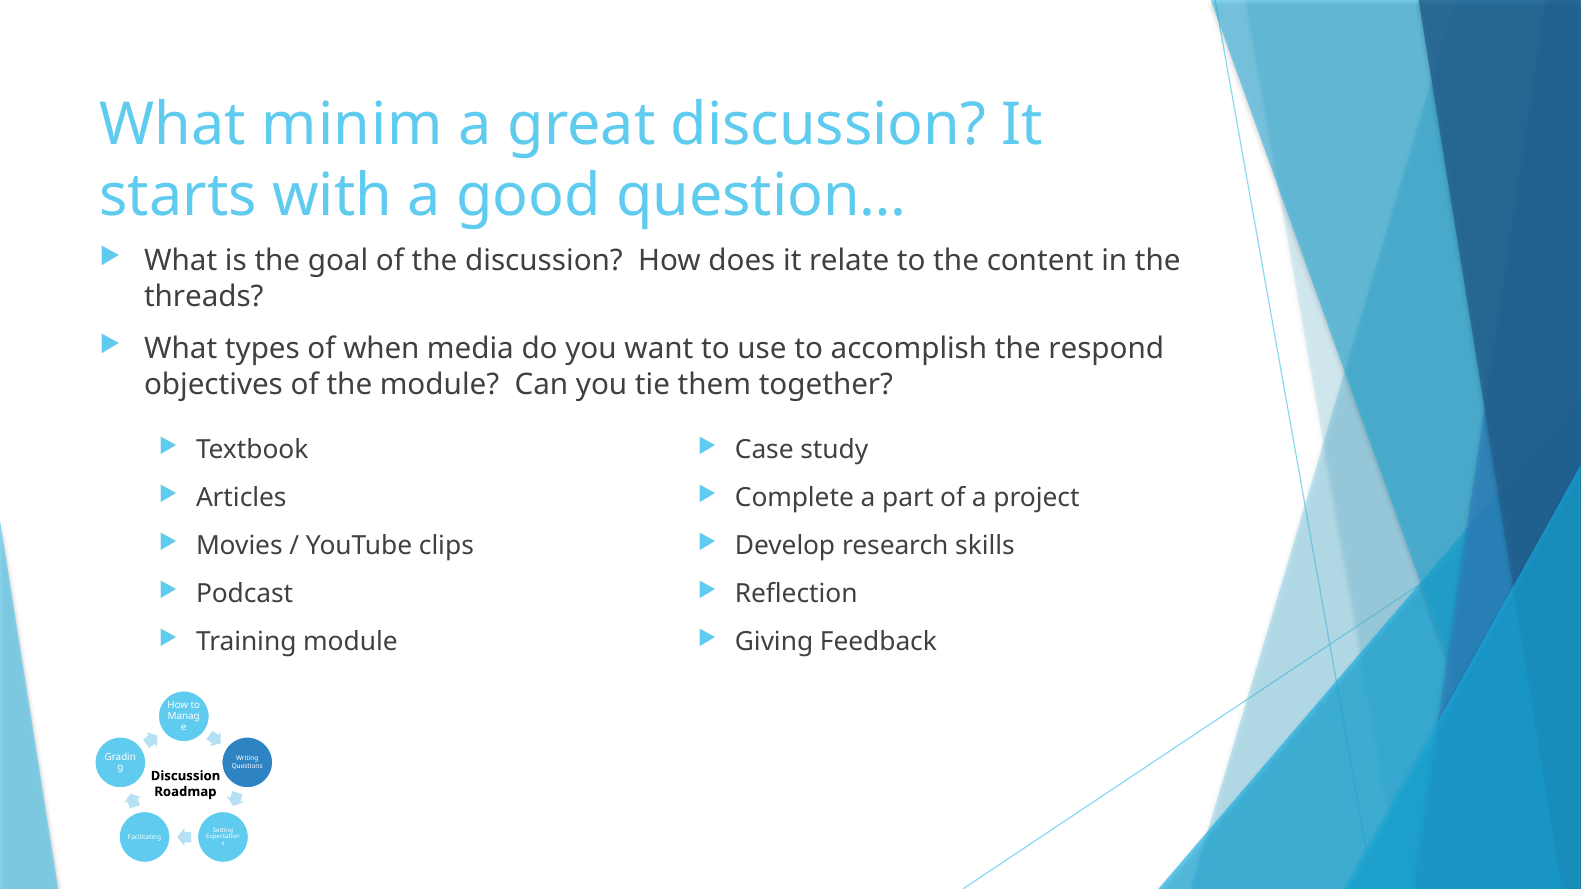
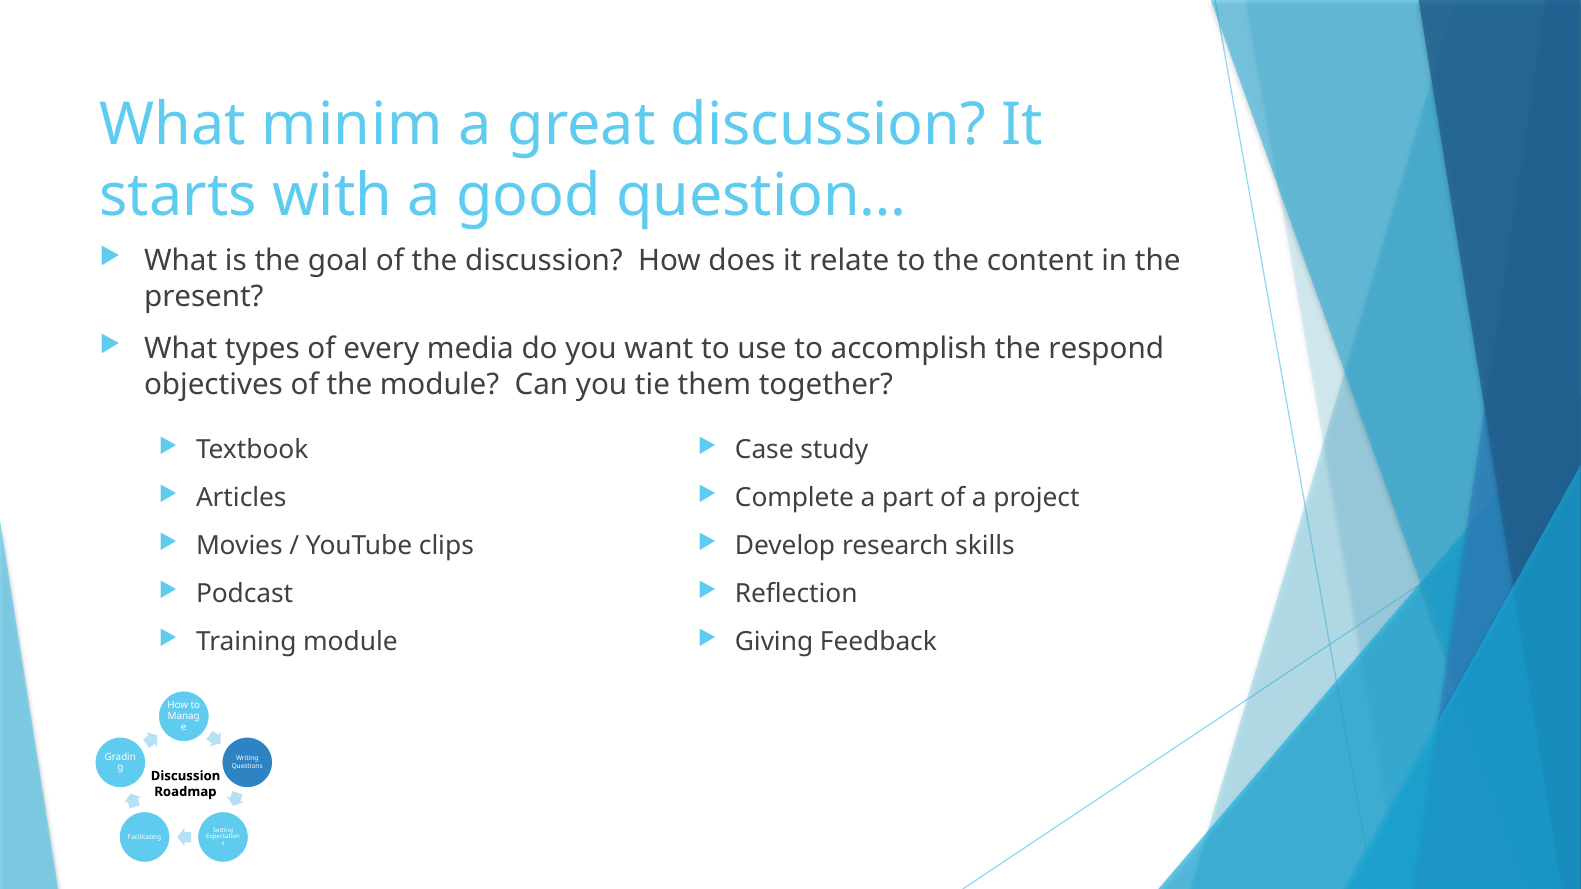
threads: threads -> present (204, 297)
when: when -> every (381, 349)
